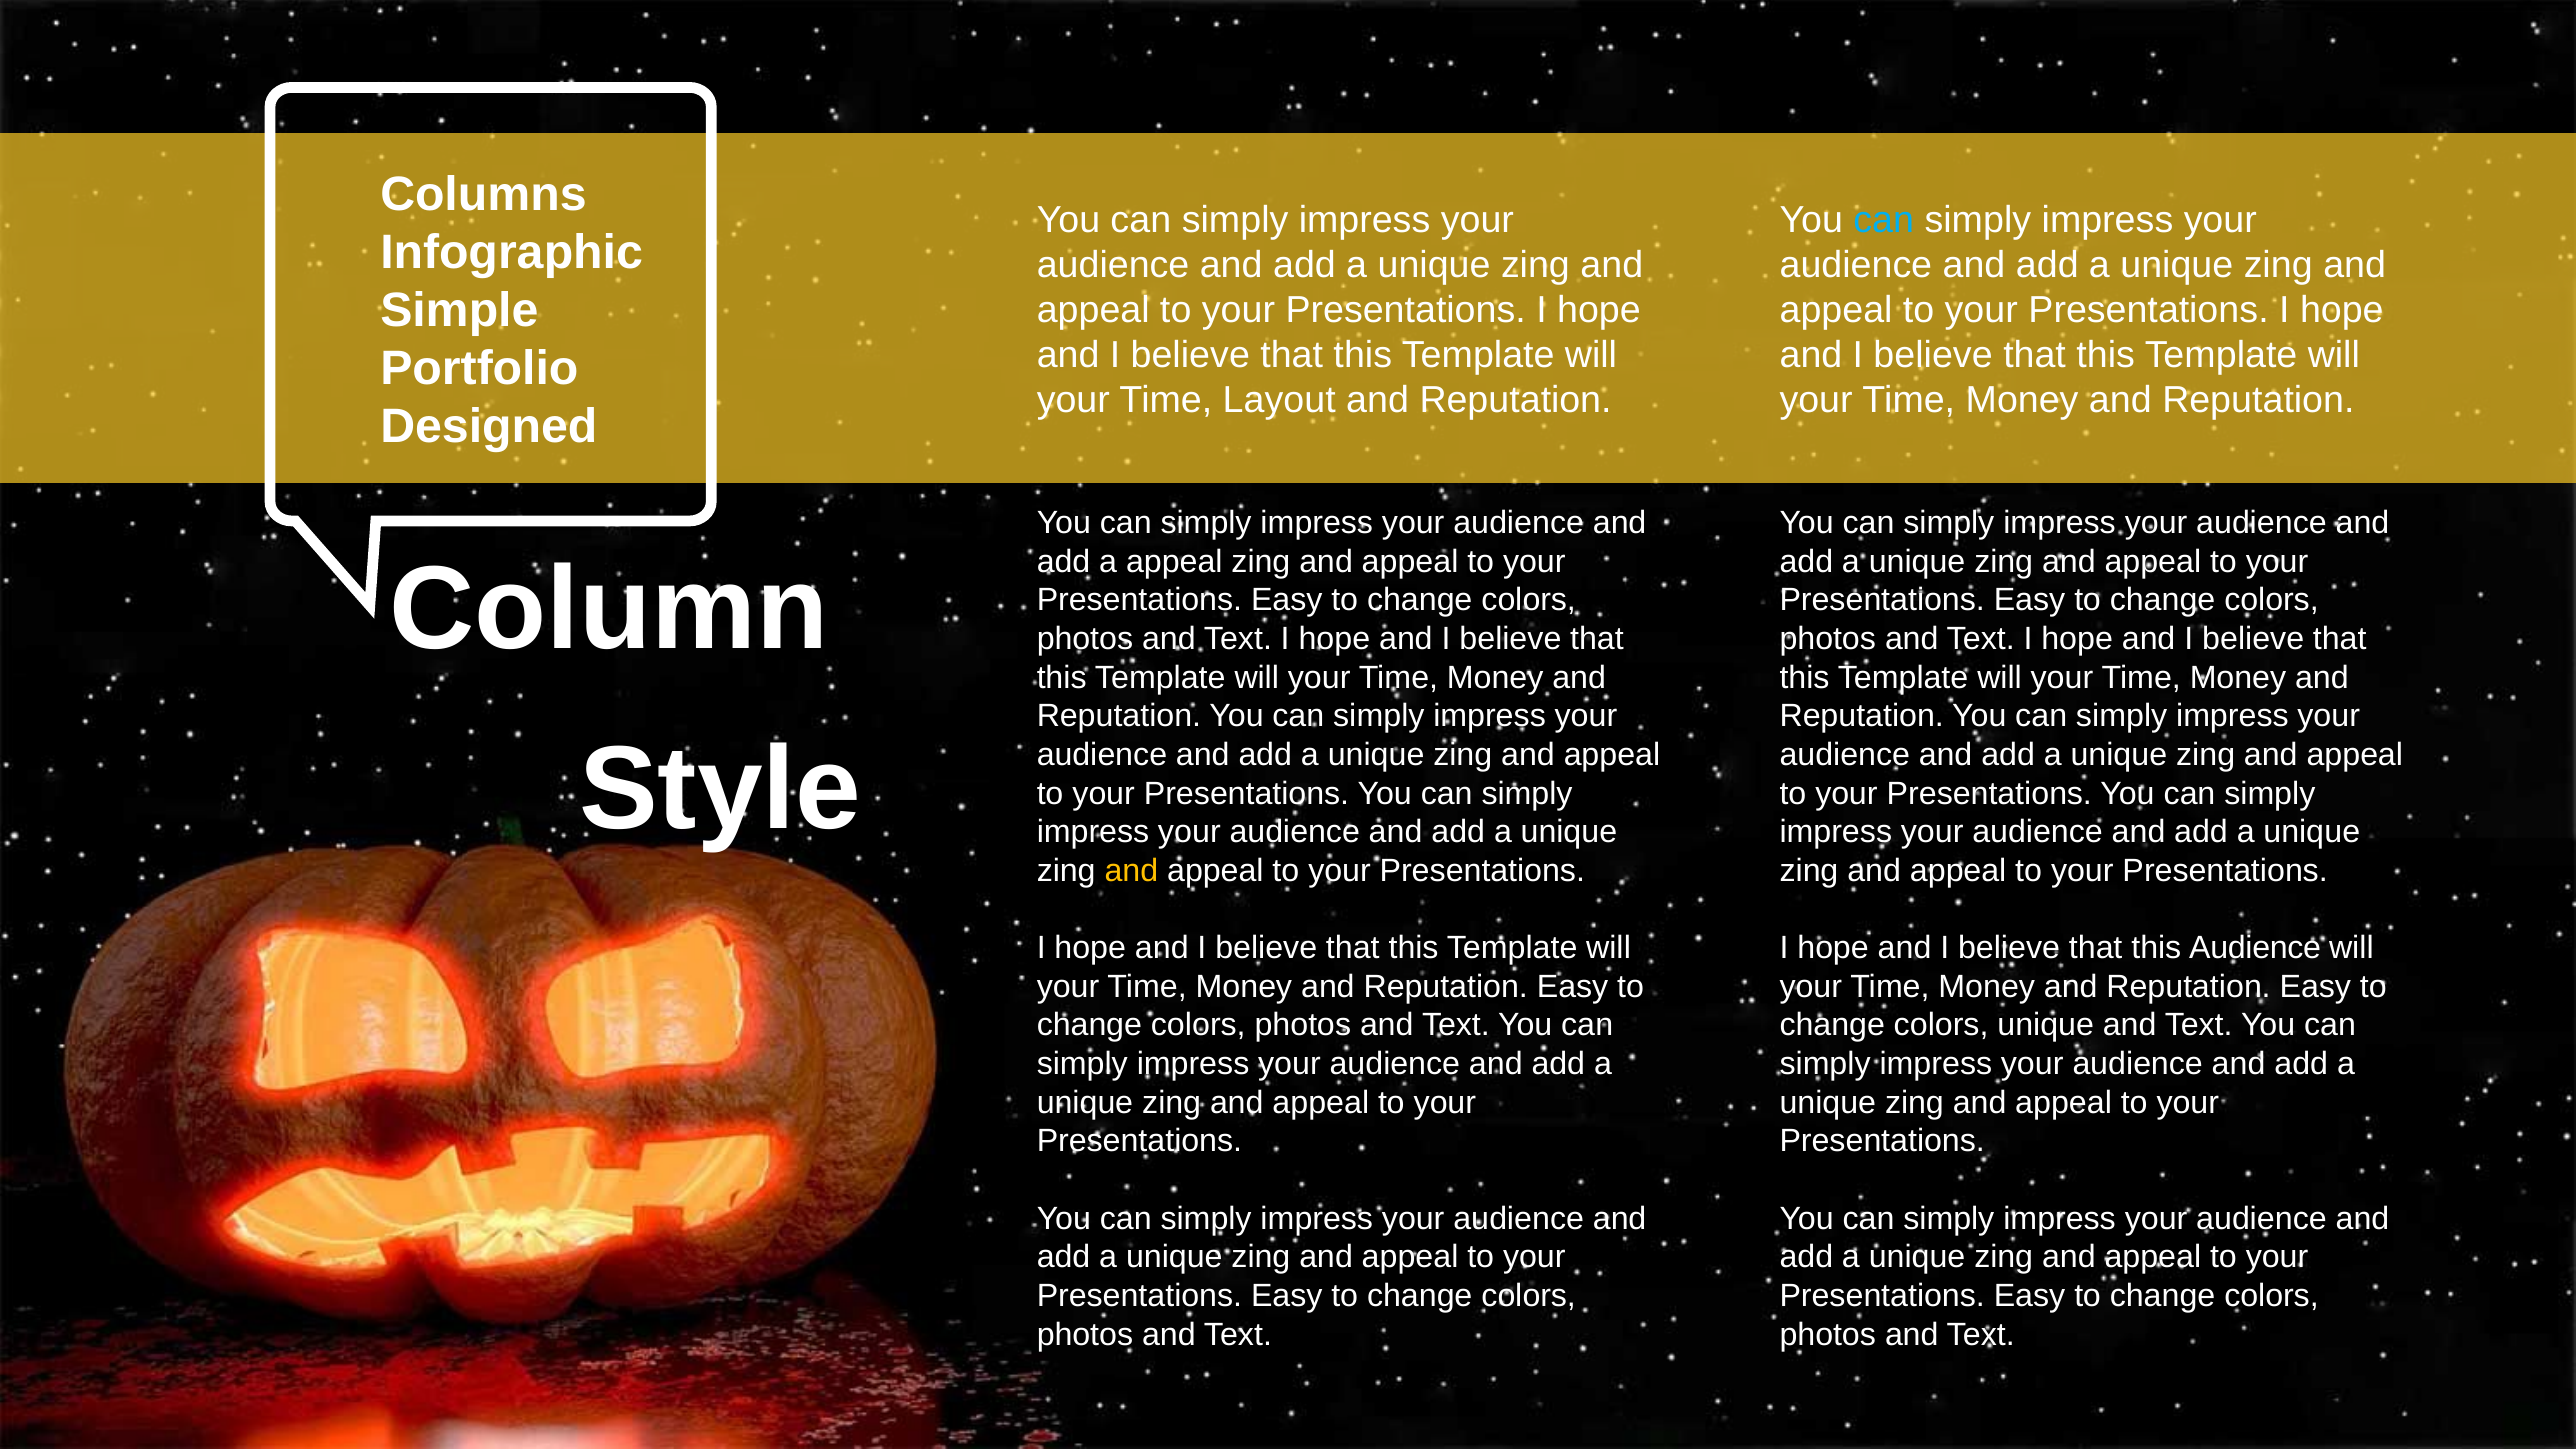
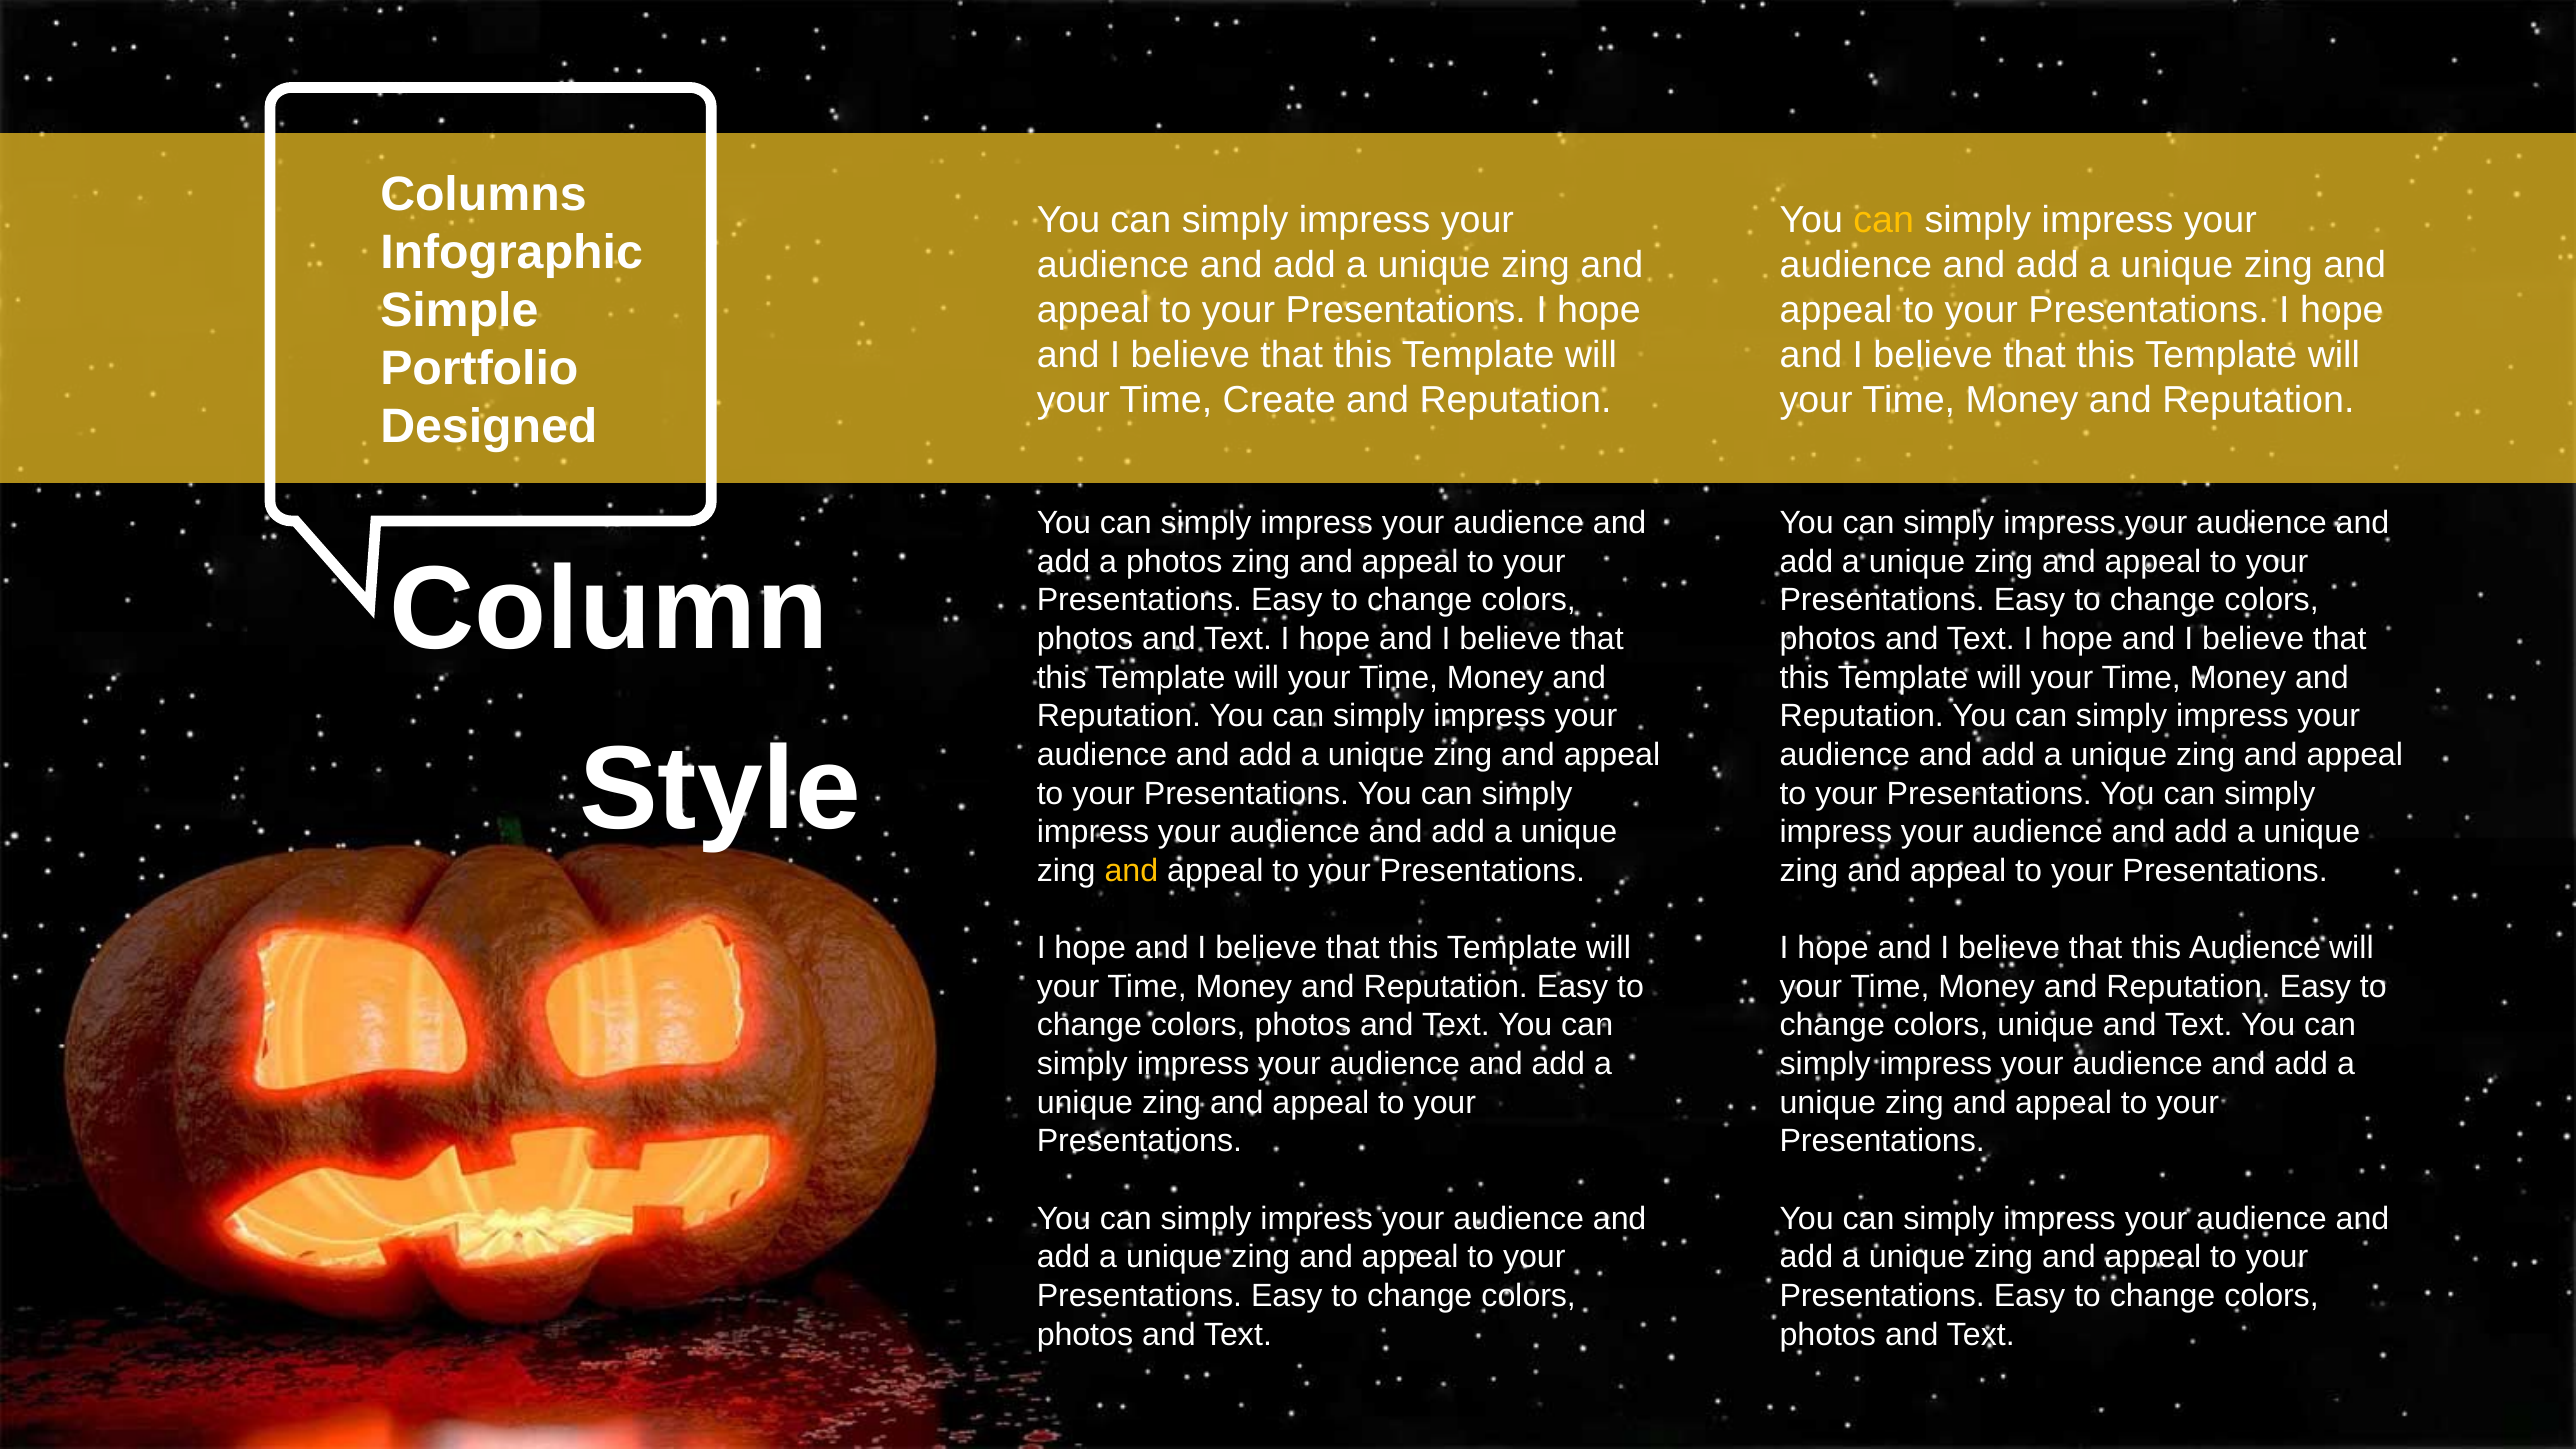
can colour: light blue -> yellow (1884, 220)
Layout: Layout -> Create (1279, 400)
a appeal: appeal -> photos (1174, 562)
